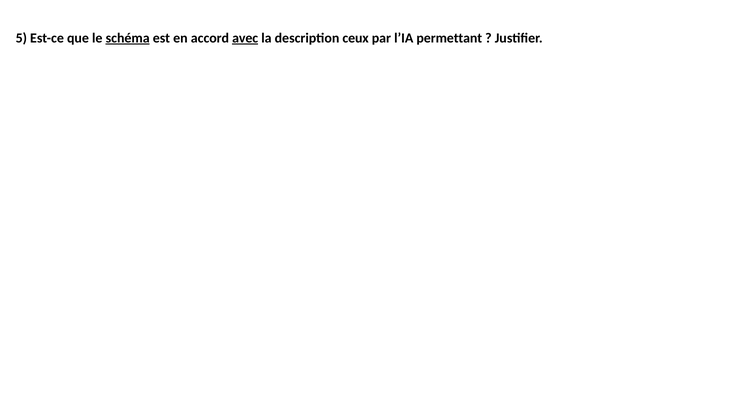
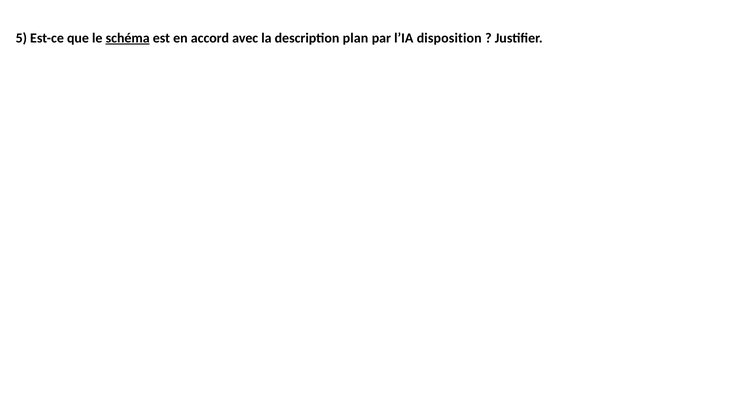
avec underline: present -> none (245, 38)
ceux: ceux -> plan (355, 38)
permettant: permettant -> disposition (449, 38)
